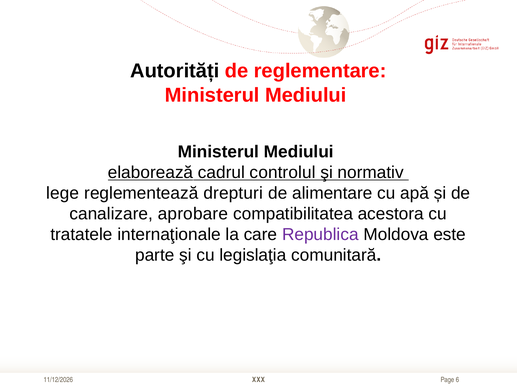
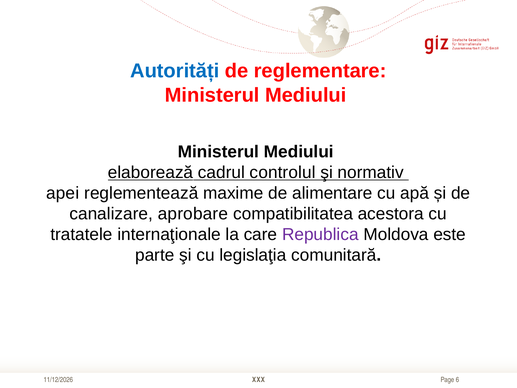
Autorități colour: black -> blue (175, 71)
lege: lege -> apei (63, 193)
drepturi: drepturi -> maxime (233, 193)
